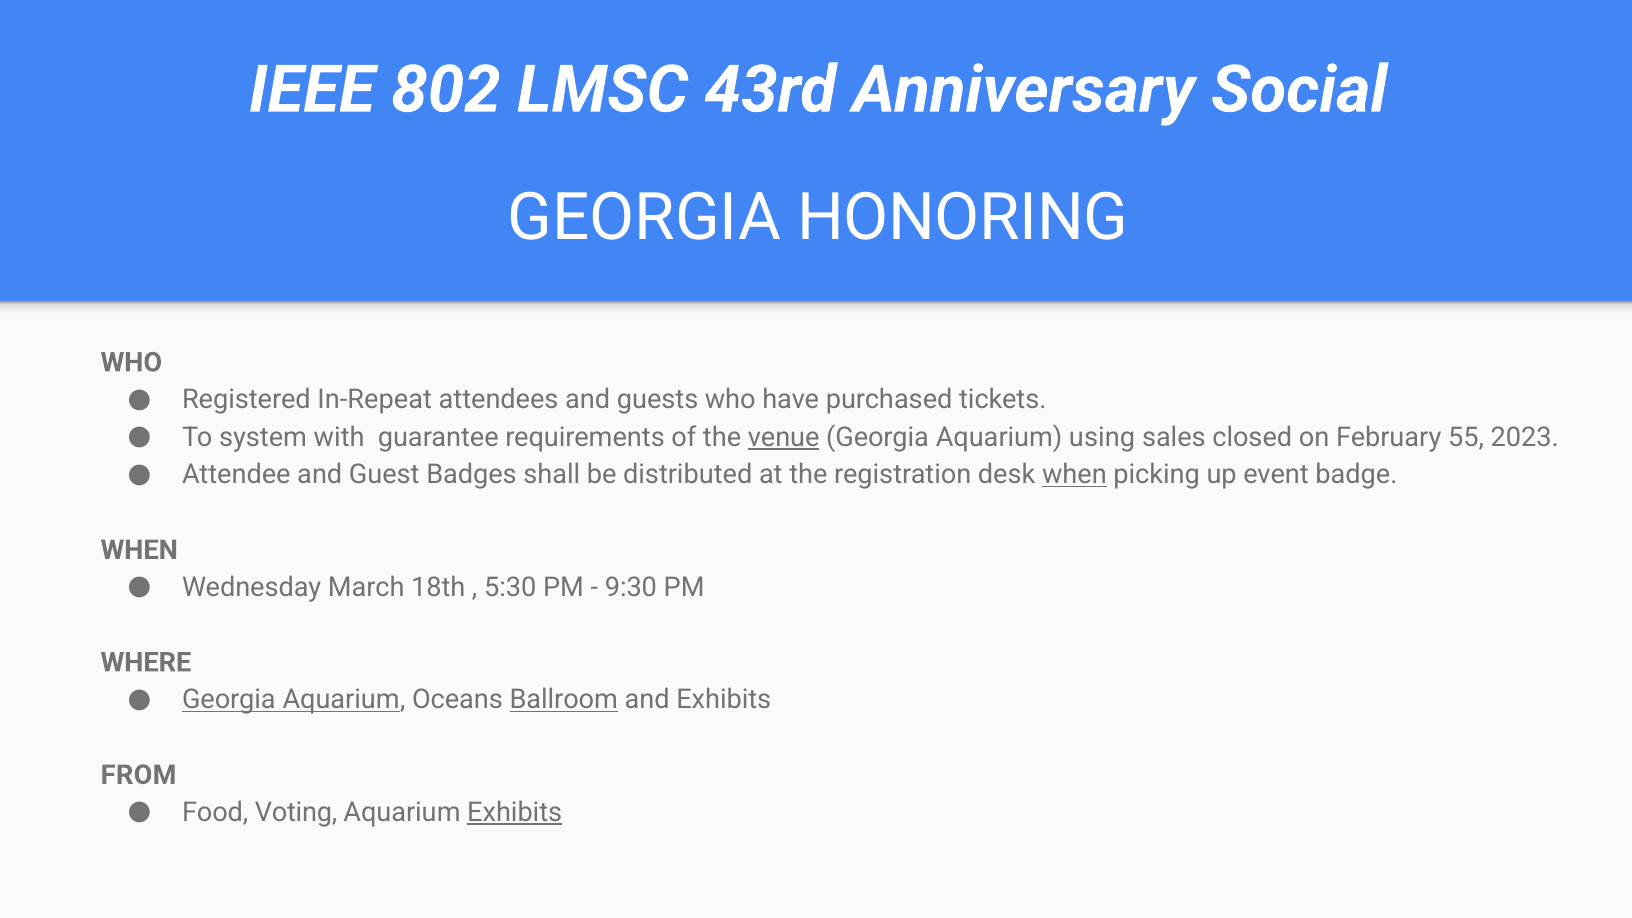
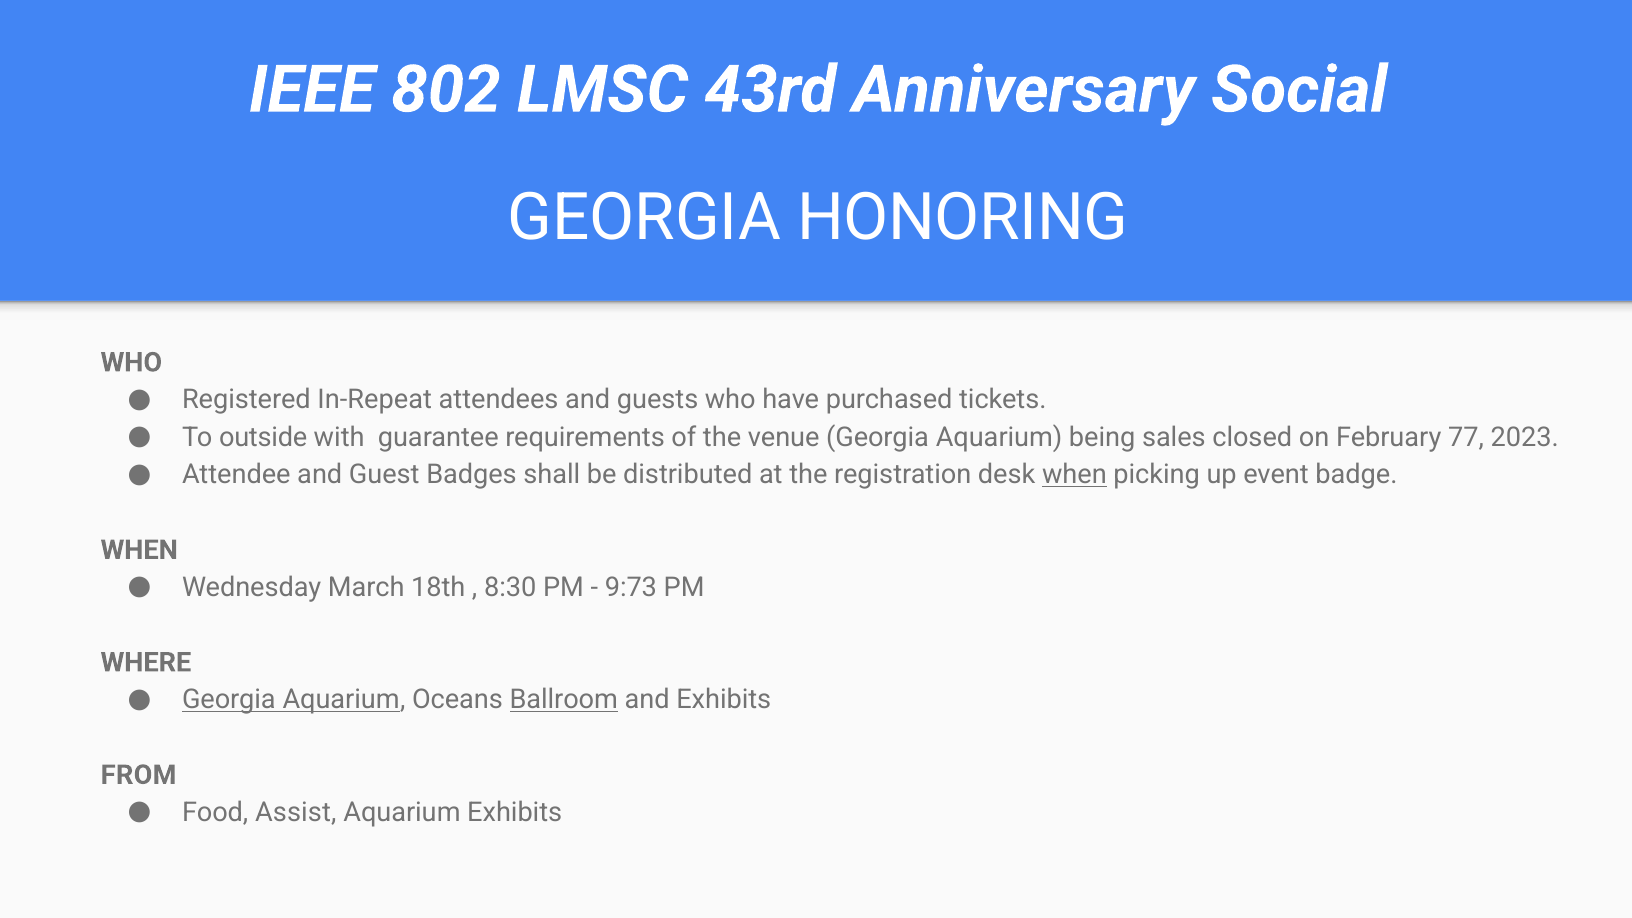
system: system -> outside (263, 437)
venue underline: present -> none (784, 437)
using: using -> being (1102, 437)
55: 55 -> 77 (1466, 437)
5:30: 5:30 -> 8:30 (510, 587)
9:30: 9:30 -> 9:73 (631, 587)
Voting: Voting -> Assist (296, 812)
Exhibits underline: present -> none (515, 812)
